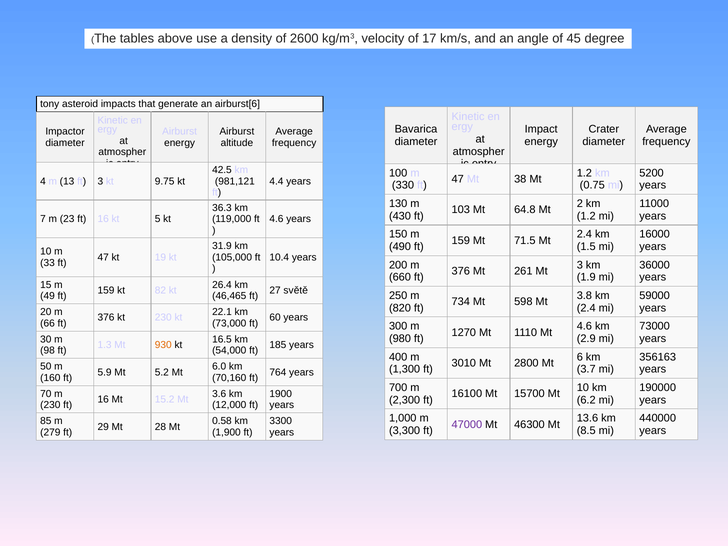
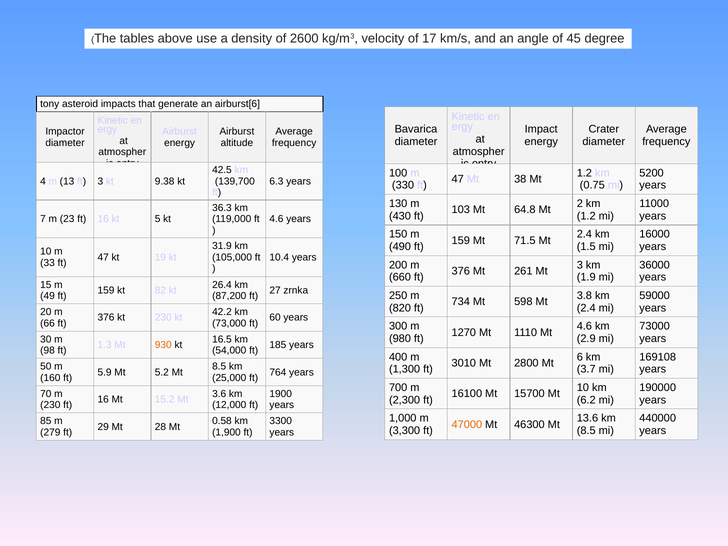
9.75: 9.75 -> 9.38 (165, 181)
981,121: 981,121 -> 139,700 (235, 181)
4.4: 4.4 -> 6.3 (276, 181)
světě: světě -> zrnka (296, 290)
46,465: 46,465 -> 87,200 (229, 296)
22.1: 22.1 -> 42.2 (222, 312)
356163: 356163 -> 169108 (658, 357)
6.0: 6.0 -> 8.5 (219, 367)
70,160: 70,160 -> 25,000 (229, 378)
47000 colour: purple -> orange (467, 424)
